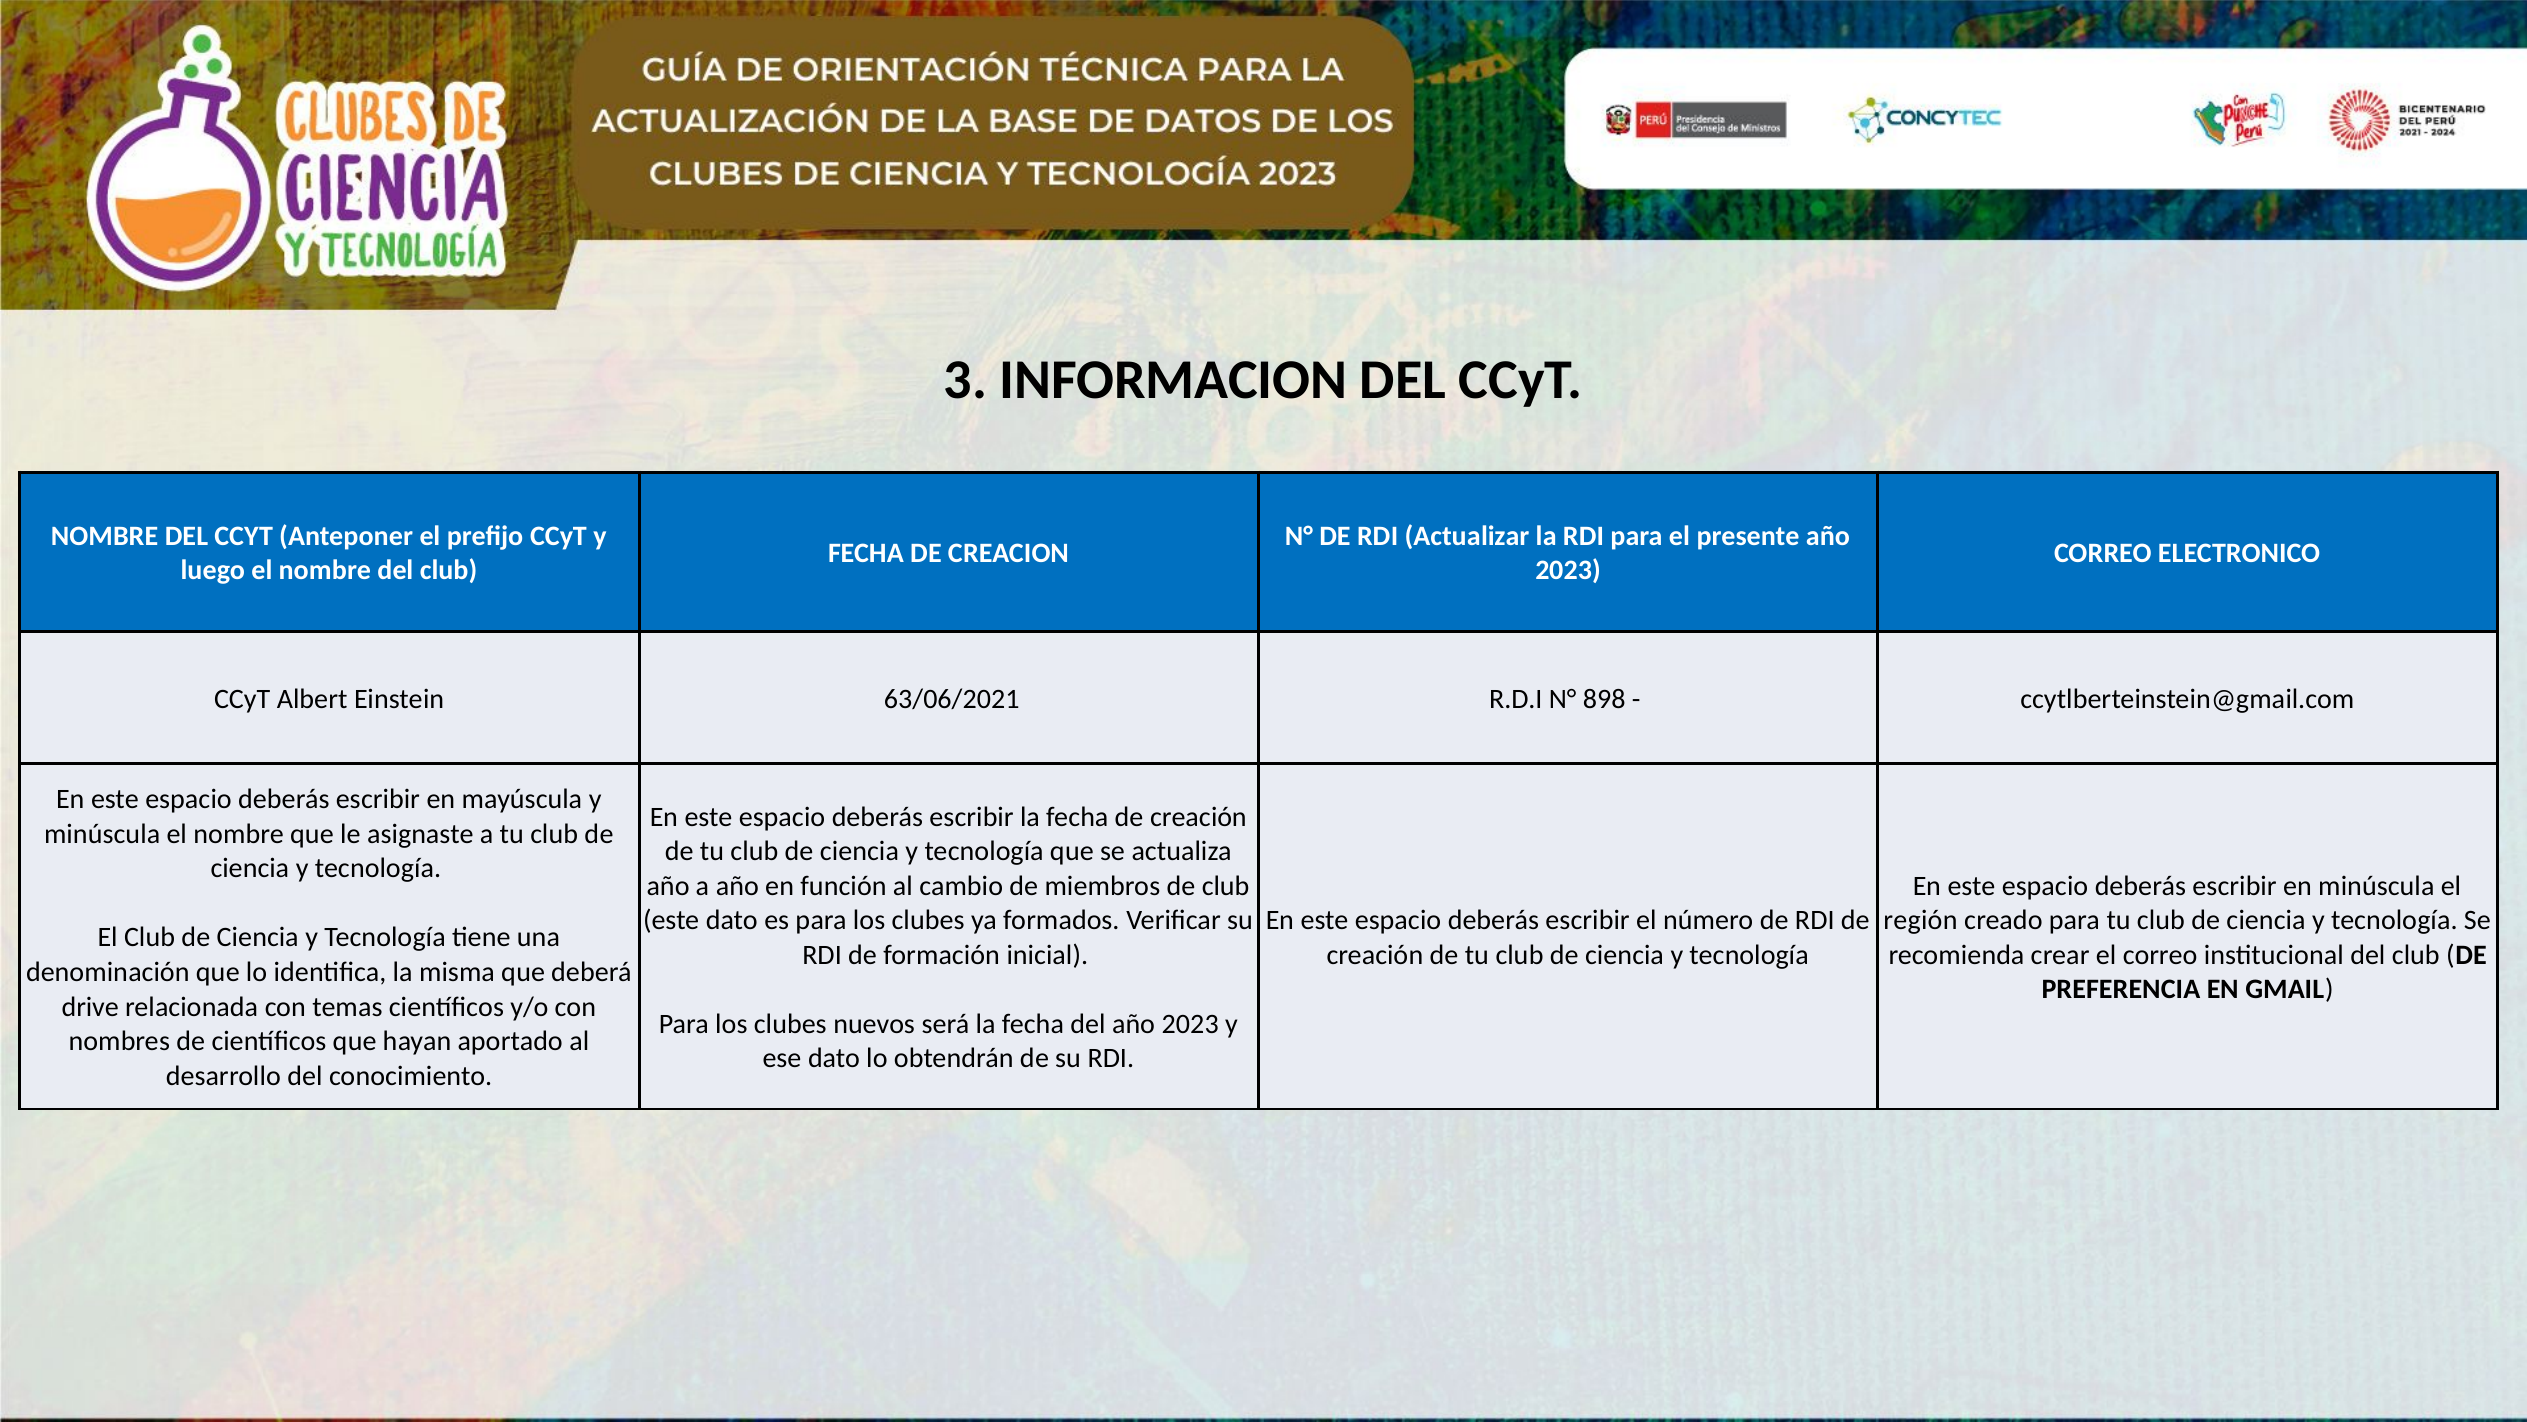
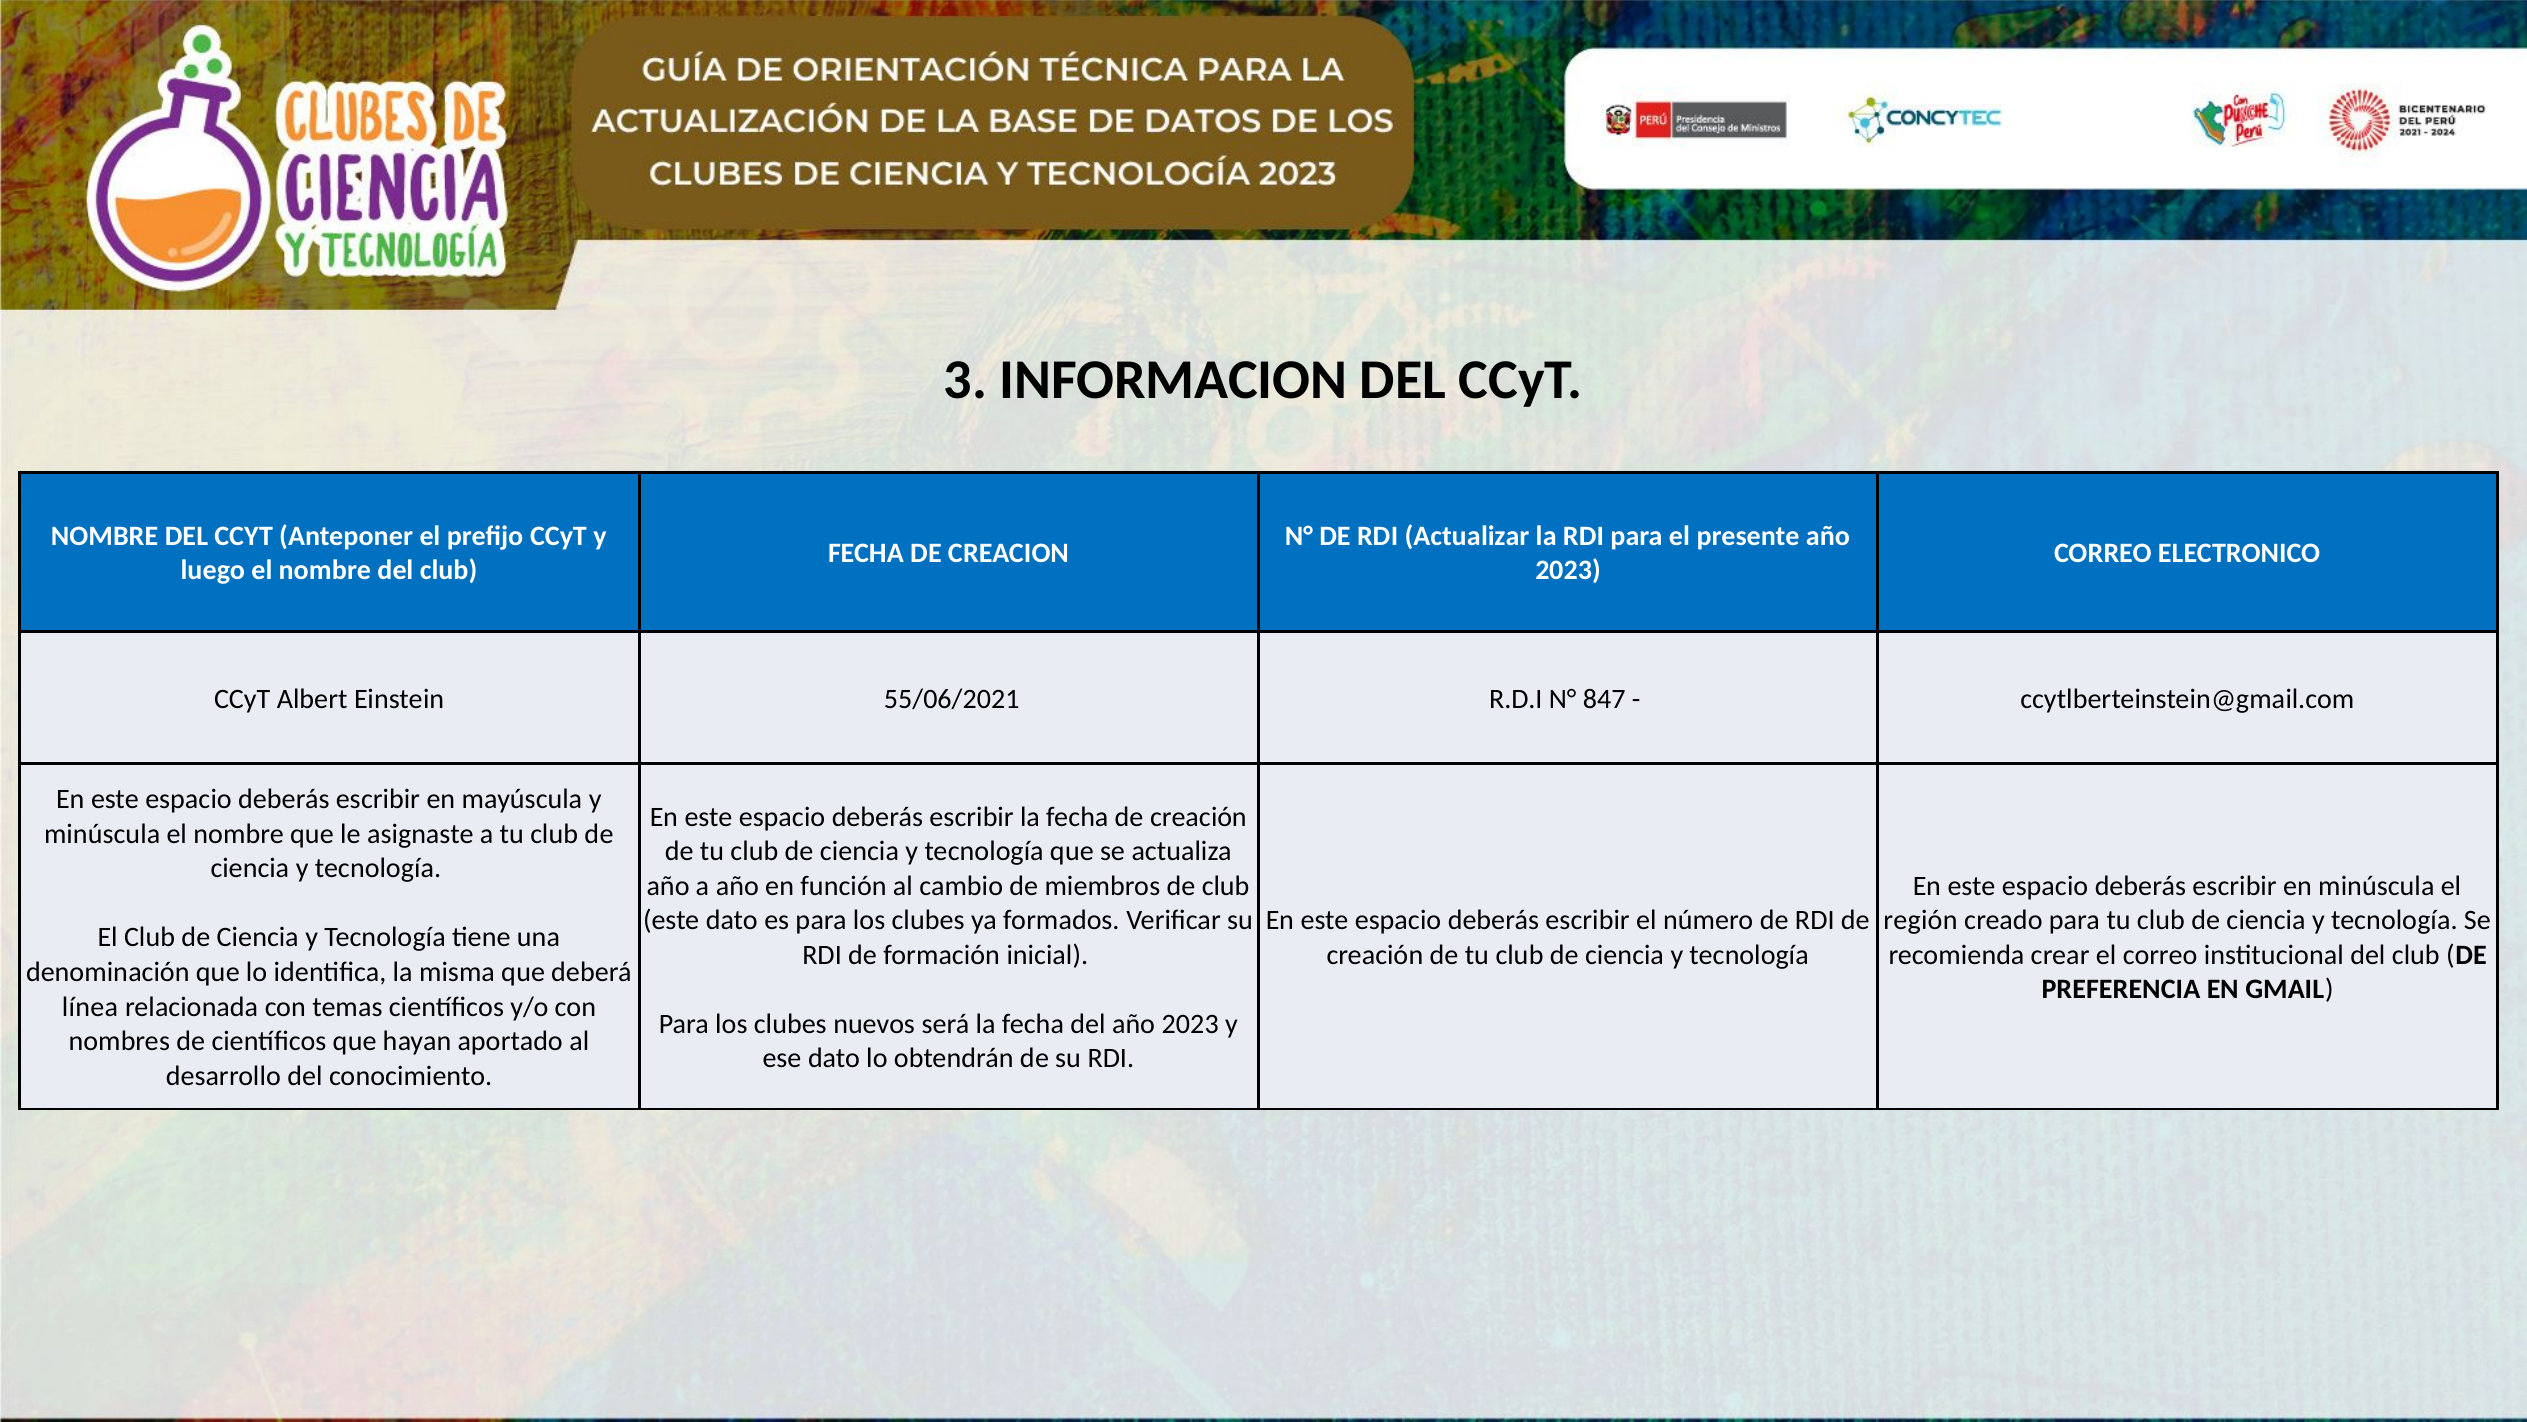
63/06/2021: 63/06/2021 -> 55/06/2021 (952, 699)
898: 898 -> 847 (1604, 699)
drive: drive -> línea (90, 1006)
